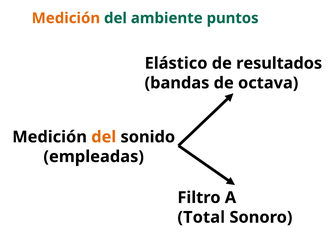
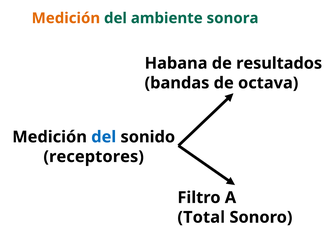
puntos: puntos -> sonora (233, 18)
Elástico: Elástico -> Habana (176, 63)
del colour: orange -> blue (104, 137)
empleadas: empleadas -> receptores (94, 157)
